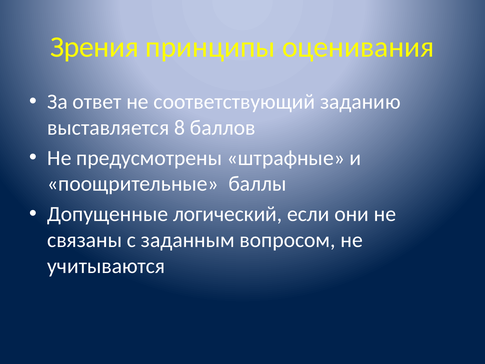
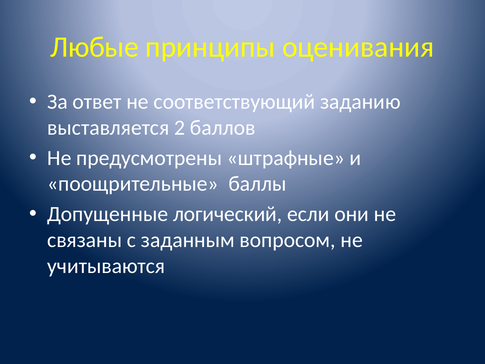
Зрения: Зрения -> Любые (95, 47)
8: 8 -> 2 (180, 128)
